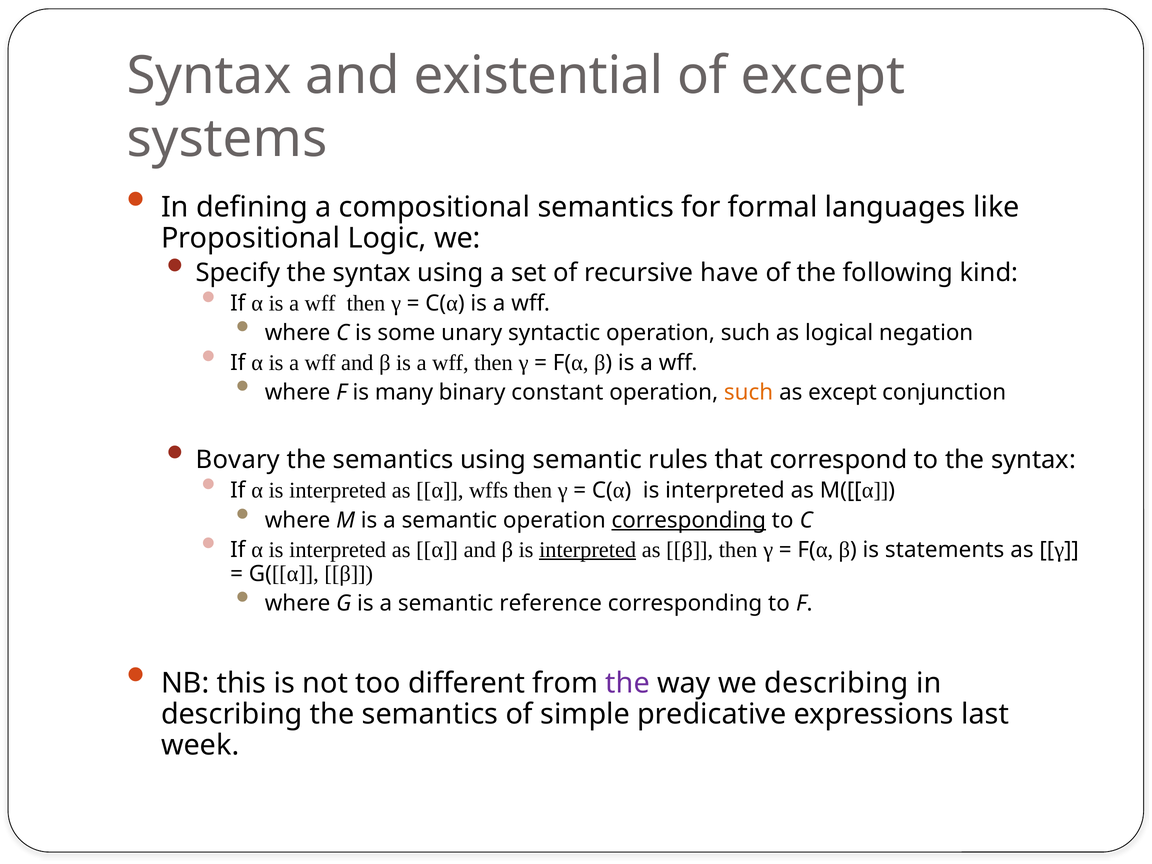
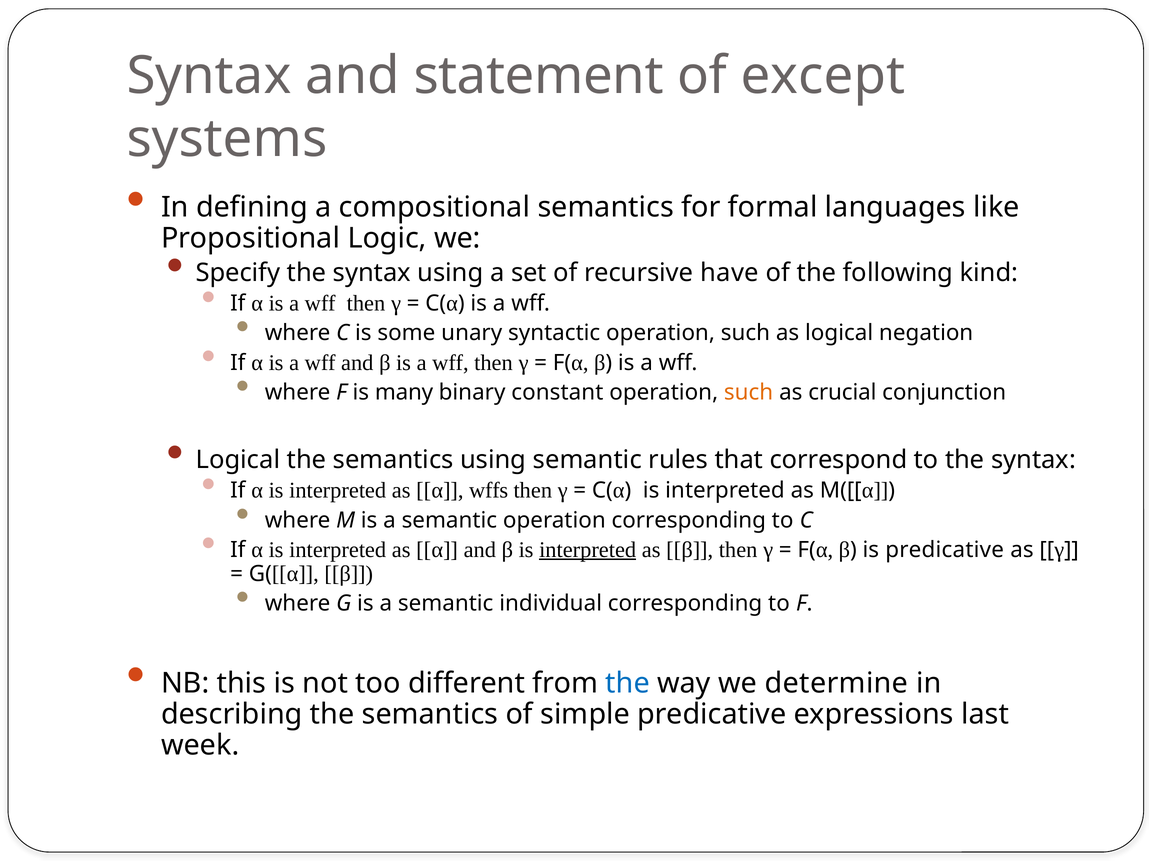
existential: existential -> statement (539, 76)
as except: except -> crucial (842, 392)
Bovary: Bovary -> Logical (238, 460)
corresponding underline: present -> none (689, 520)
is statements: statements -> predicative (945, 550)
reference: reference -> individual (551, 603)
the colour: purple -> blue (628, 683)
we describing: describing -> determine (837, 683)
